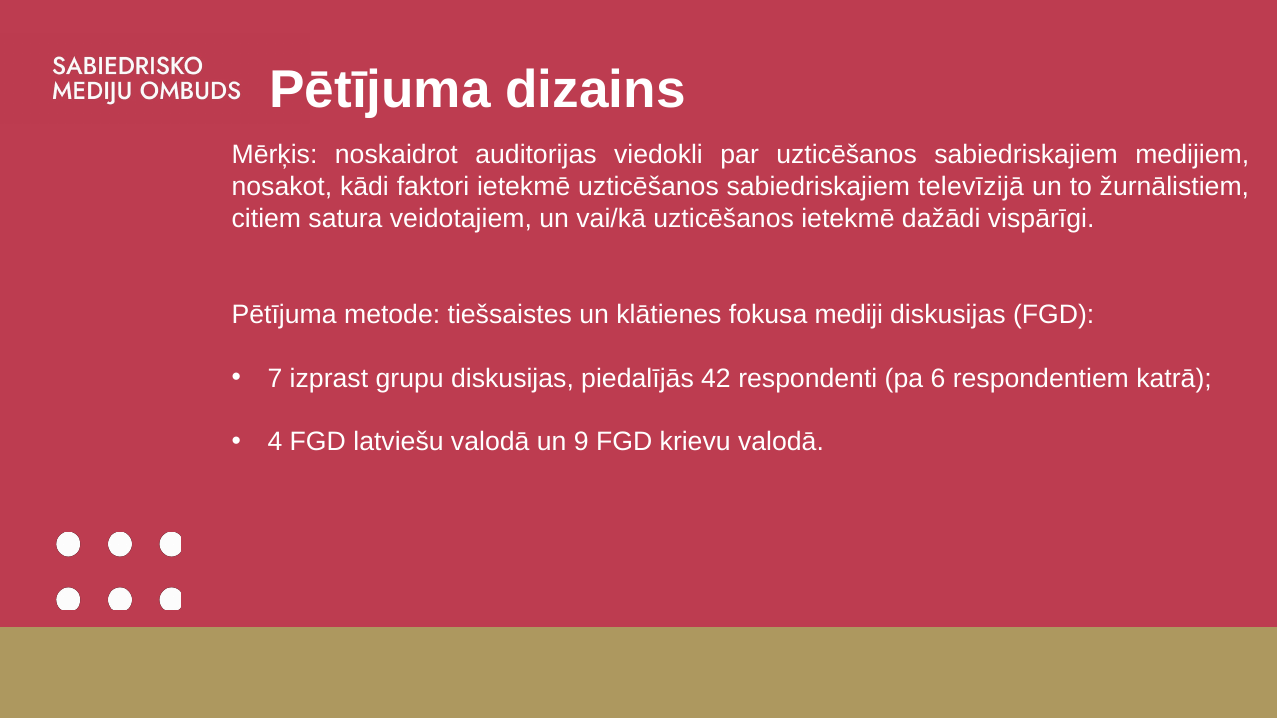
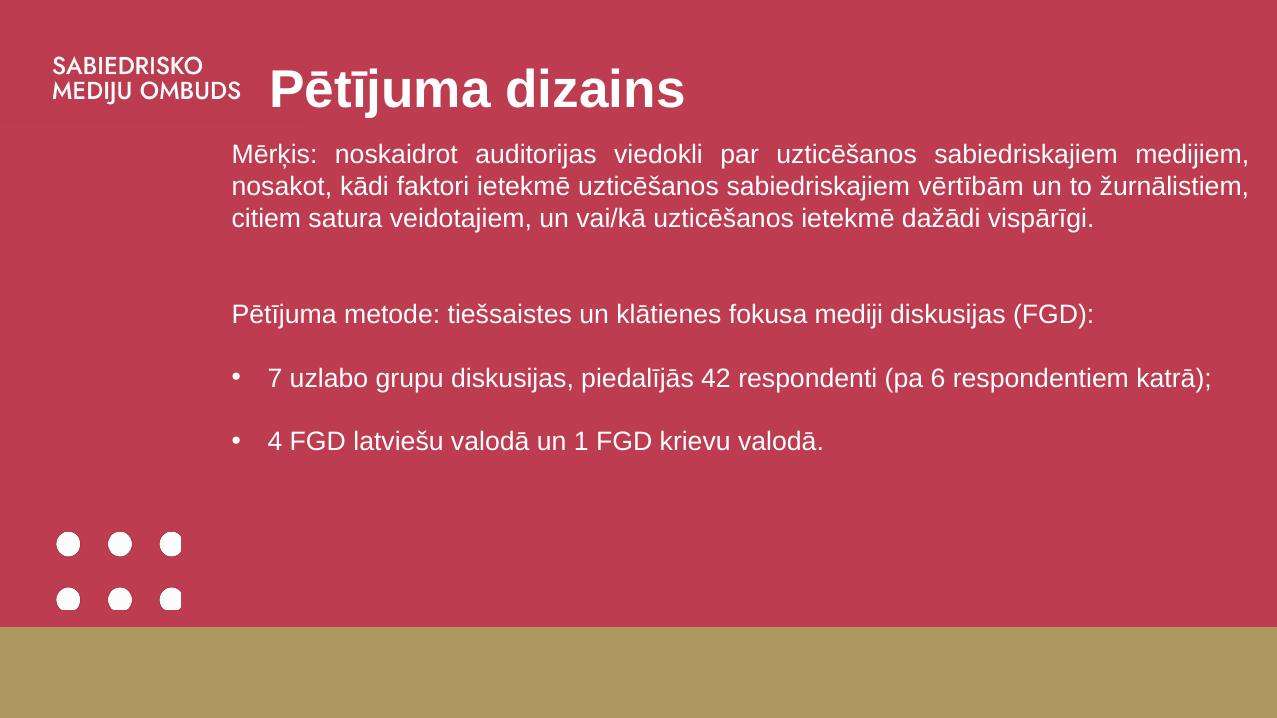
televīzijā: televīzijā -> vērtībām (971, 187)
izprast: izprast -> uzlabo (329, 378)
9: 9 -> 1 (581, 442)
